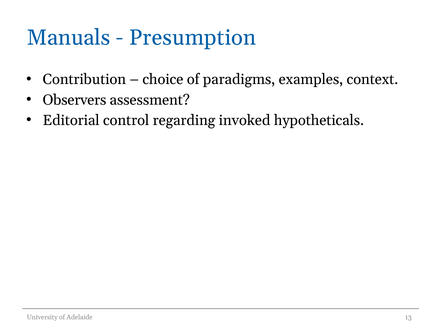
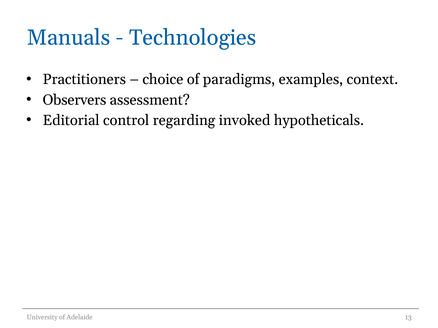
Presumption: Presumption -> Technologies (193, 38)
Contribution: Contribution -> Practitioners (84, 80)
